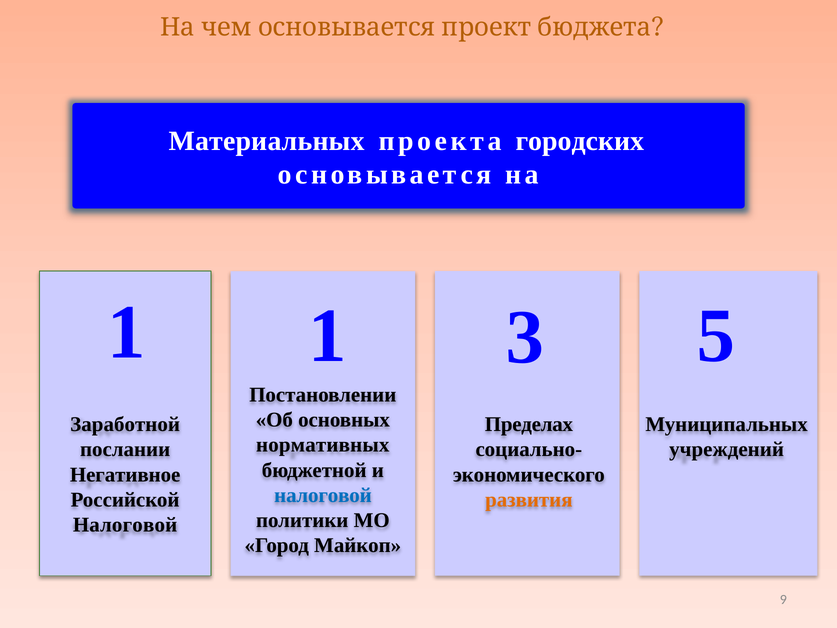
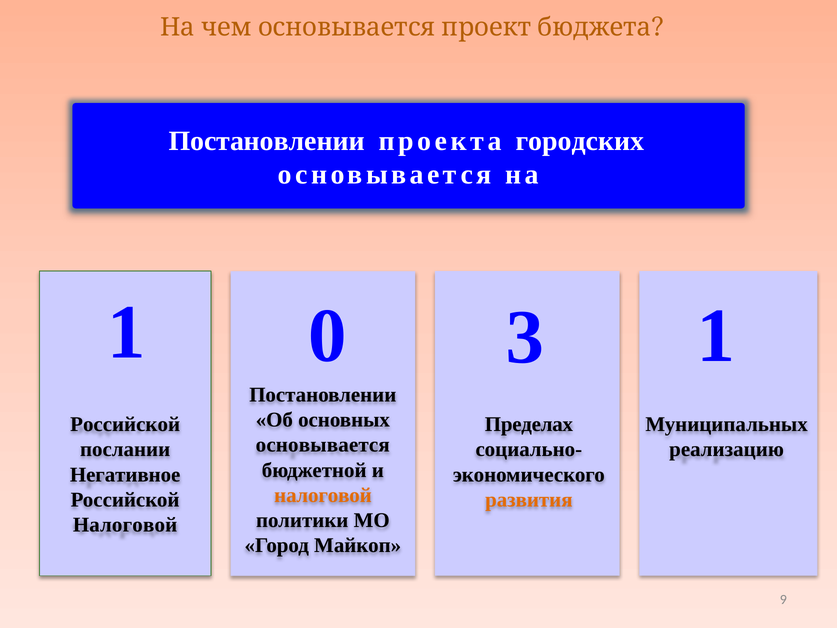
Материальных: Материальных -> Постановлении (267, 141)
1 1: 1 -> 0 (327, 336)
3 5: 5 -> 1 (716, 336)
Заработной: Заработной -> Российской (125, 424)
нормативных: нормативных -> основывается (323, 445)
учреждений: учреждений -> реализацию (727, 449)
налоговой colour: blue -> orange (323, 495)
